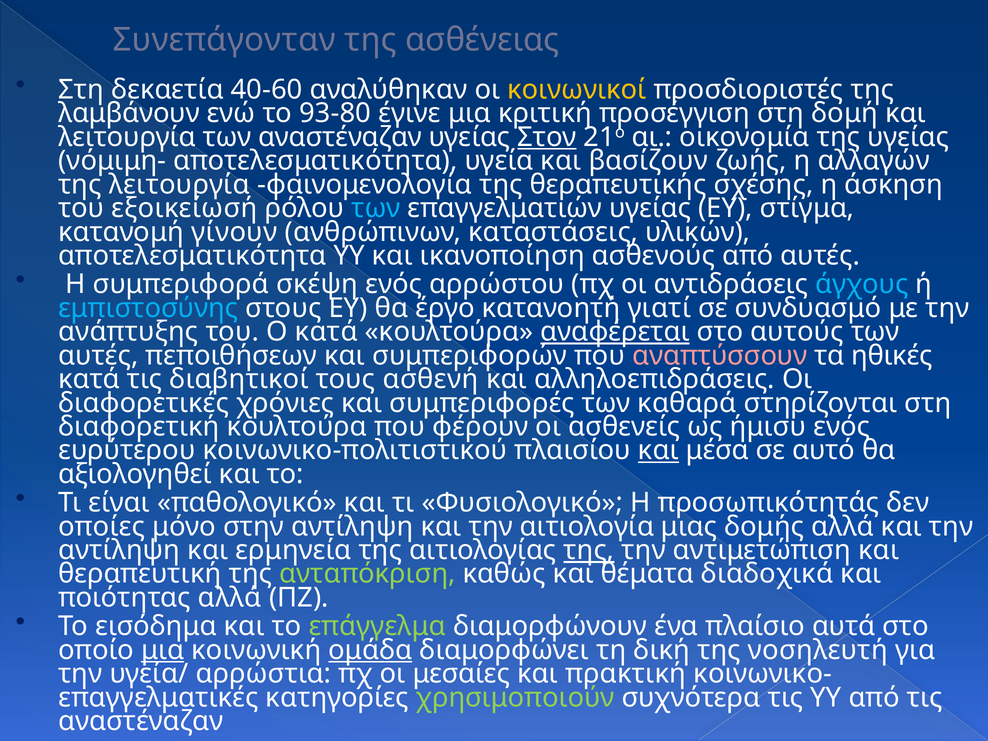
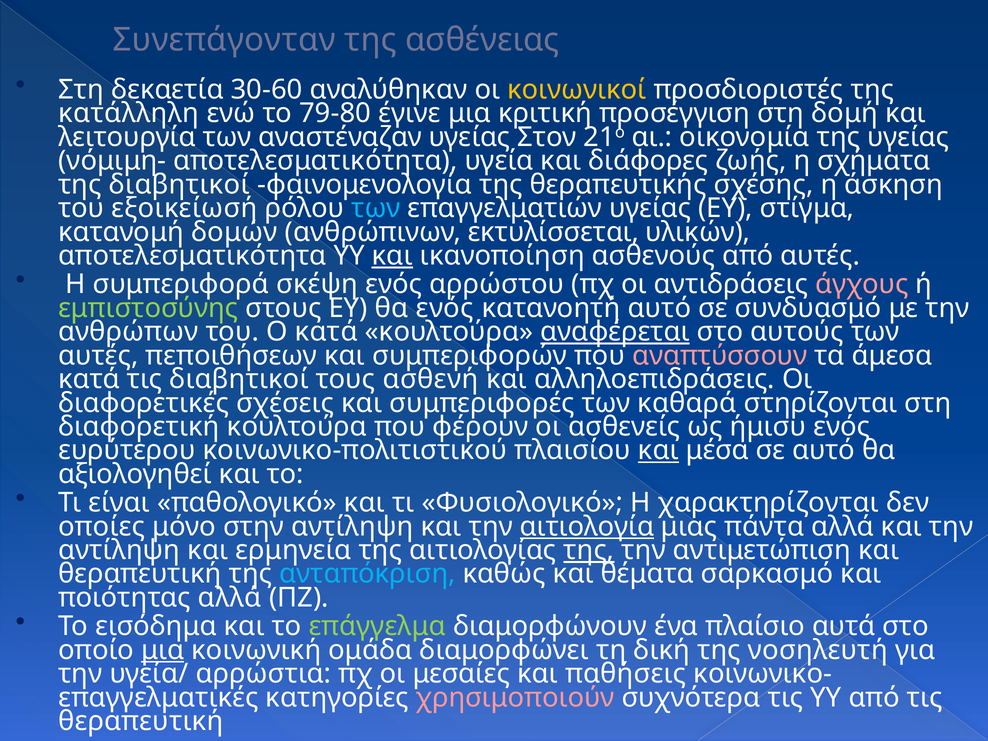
40-60: 40-60 -> 30-60 (267, 90)
λαμβάνουν: λαμβάνουν -> κατάλληλη (129, 113)
93-80: 93-80 -> 79-80 (335, 113)
Στον underline: present -> none (547, 137)
βασίζουν: βασίζουν -> διάφορες (648, 161)
αλλαγών: αλλαγών -> σχήματα (874, 161)
της λειτουργία: λειτουργία -> διαβητικοί (179, 184)
γίνουν: γίνουν -> δομών (234, 232)
καταστάσεις: καταστάσεις -> εκτυλίσσεται (553, 232)
και underline: none -> present (392, 256)
άγχους colour: light blue -> pink (862, 284)
εμπιστοσύνης colour: light blue -> light green (148, 308)
θα έργο: έργο -> ενός (445, 308)
κατανοητή γιατί: γιατί -> αυτό (659, 308)
ανάπτυξης: ανάπτυξης -> ανθρώπων (128, 332)
ηθικές: ηθικές -> άμεσα (892, 355)
χρόνιες: χρόνιες -> σχέσεις (285, 403)
προσωπικότητάς: προσωπικότητάς -> χαρακτηρίζονται (768, 503)
αιτιολογία underline: none -> present (587, 526)
δομής: δομής -> πάντα (764, 526)
ανταπόκριση colour: light green -> light blue (367, 574)
διαδοχικά: διαδοχικά -> σαρκασμό (767, 574)
ομάδα underline: present -> none (370, 650)
πρακτική: πρακτική -> παθήσεις (626, 674)
χρησιμοποιούν colour: light green -> pink (515, 697)
αναστέναζαν: αναστέναζαν -> θεραπευτική (141, 721)
